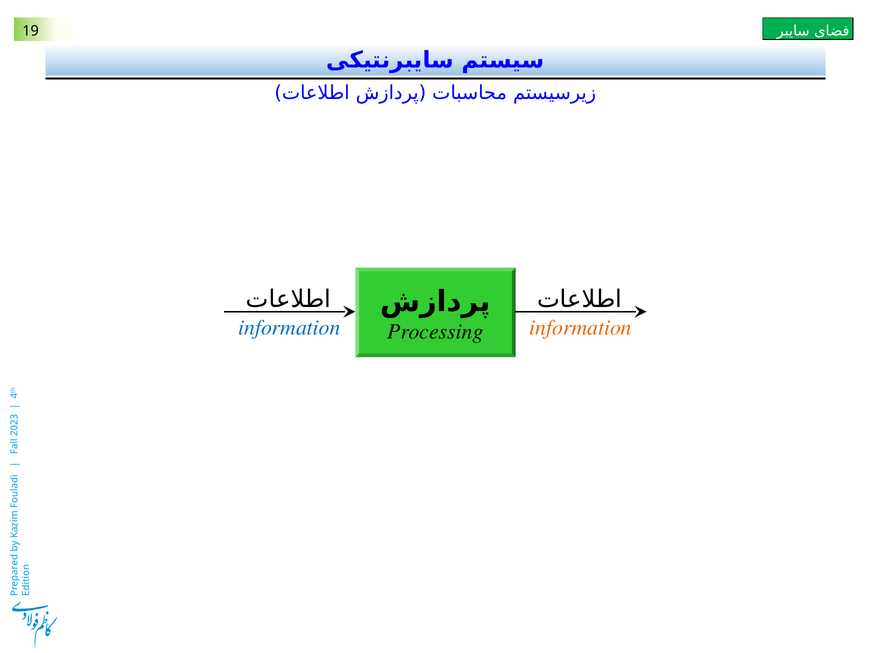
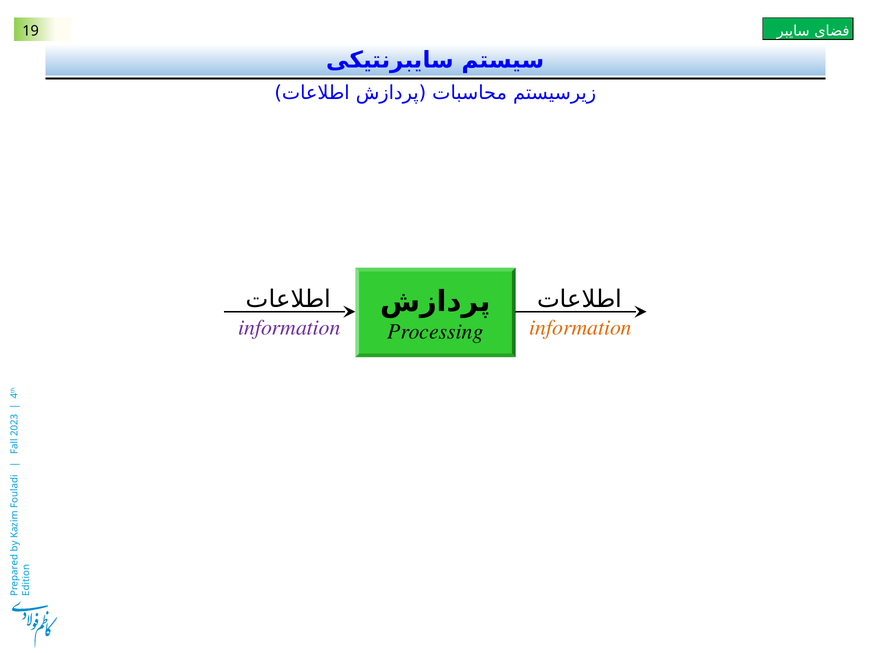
information colour: blue -> purple (289, 328)
